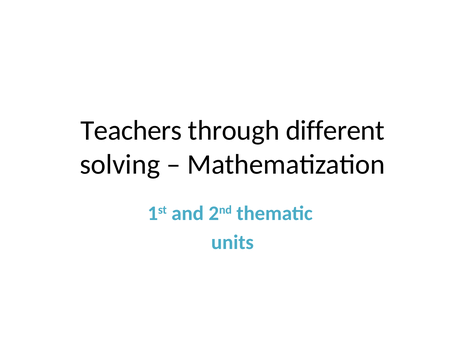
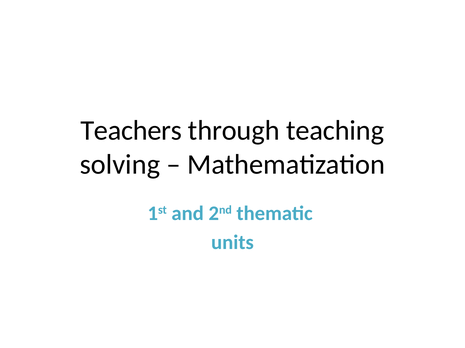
different: different -> teaching (335, 131)
